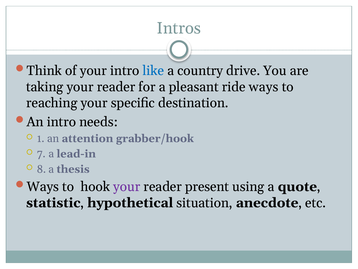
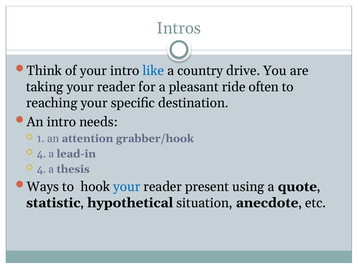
ride ways: ways -> often (264, 87)
7: 7 -> 4 (41, 154)
8: 8 -> 4 (41, 169)
your colour: purple -> blue (127, 186)
